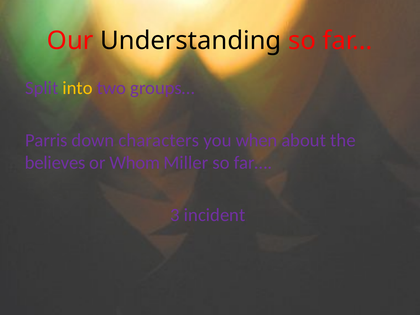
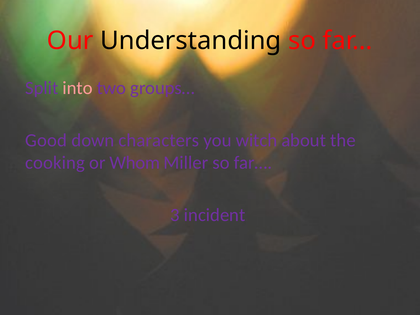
into colour: yellow -> pink (78, 88)
Parris: Parris -> Good (46, 140)
when: when -> witch (256, 140)
believes: believes -> cooking (55, 163)
